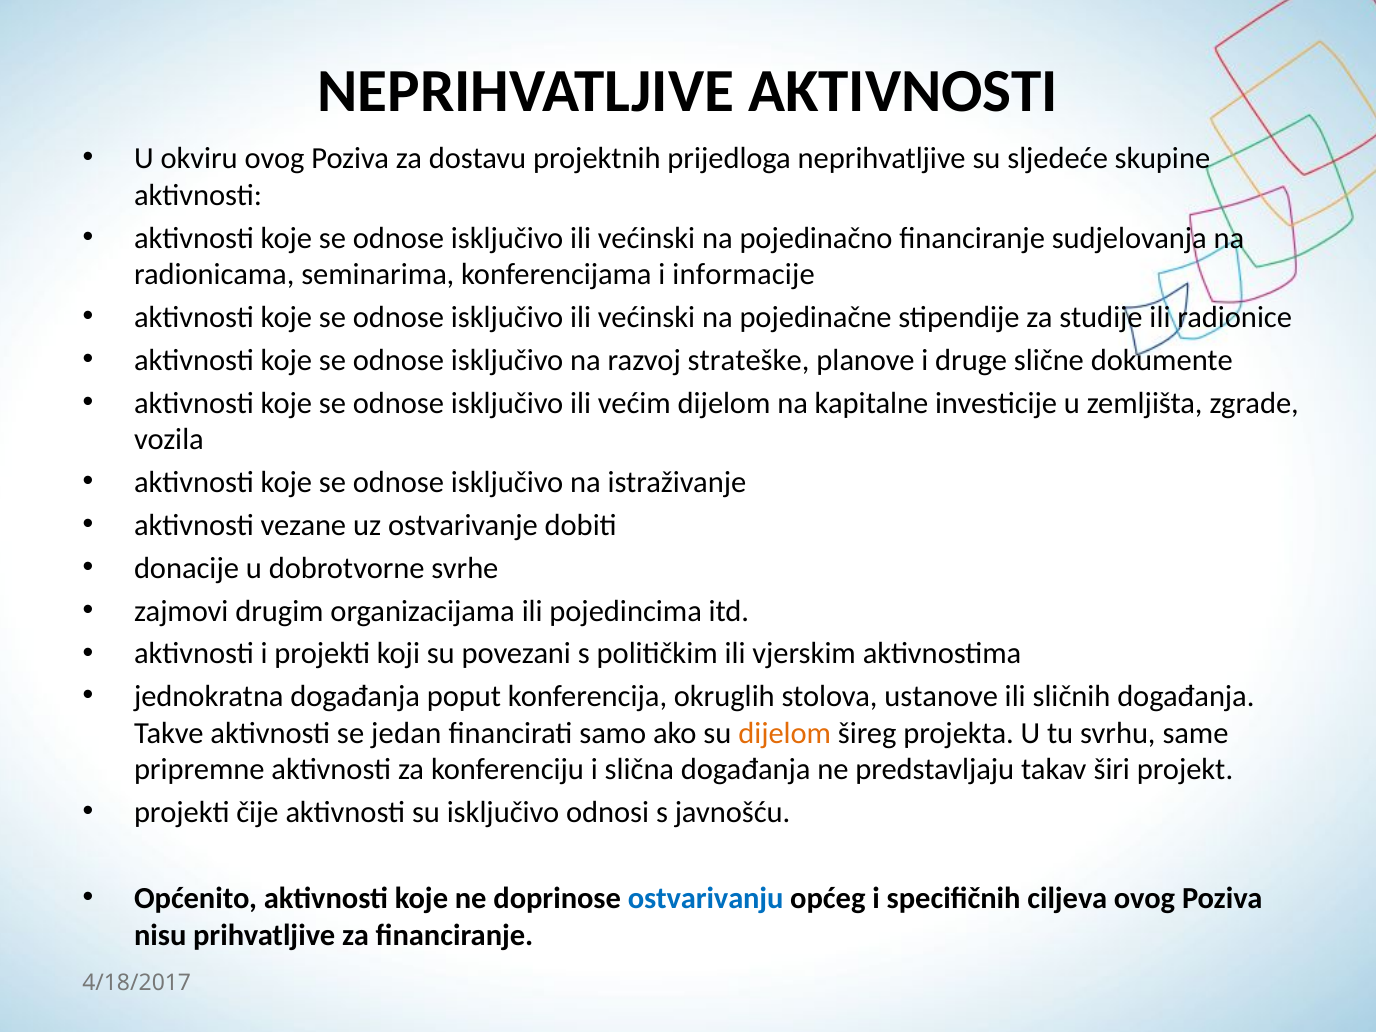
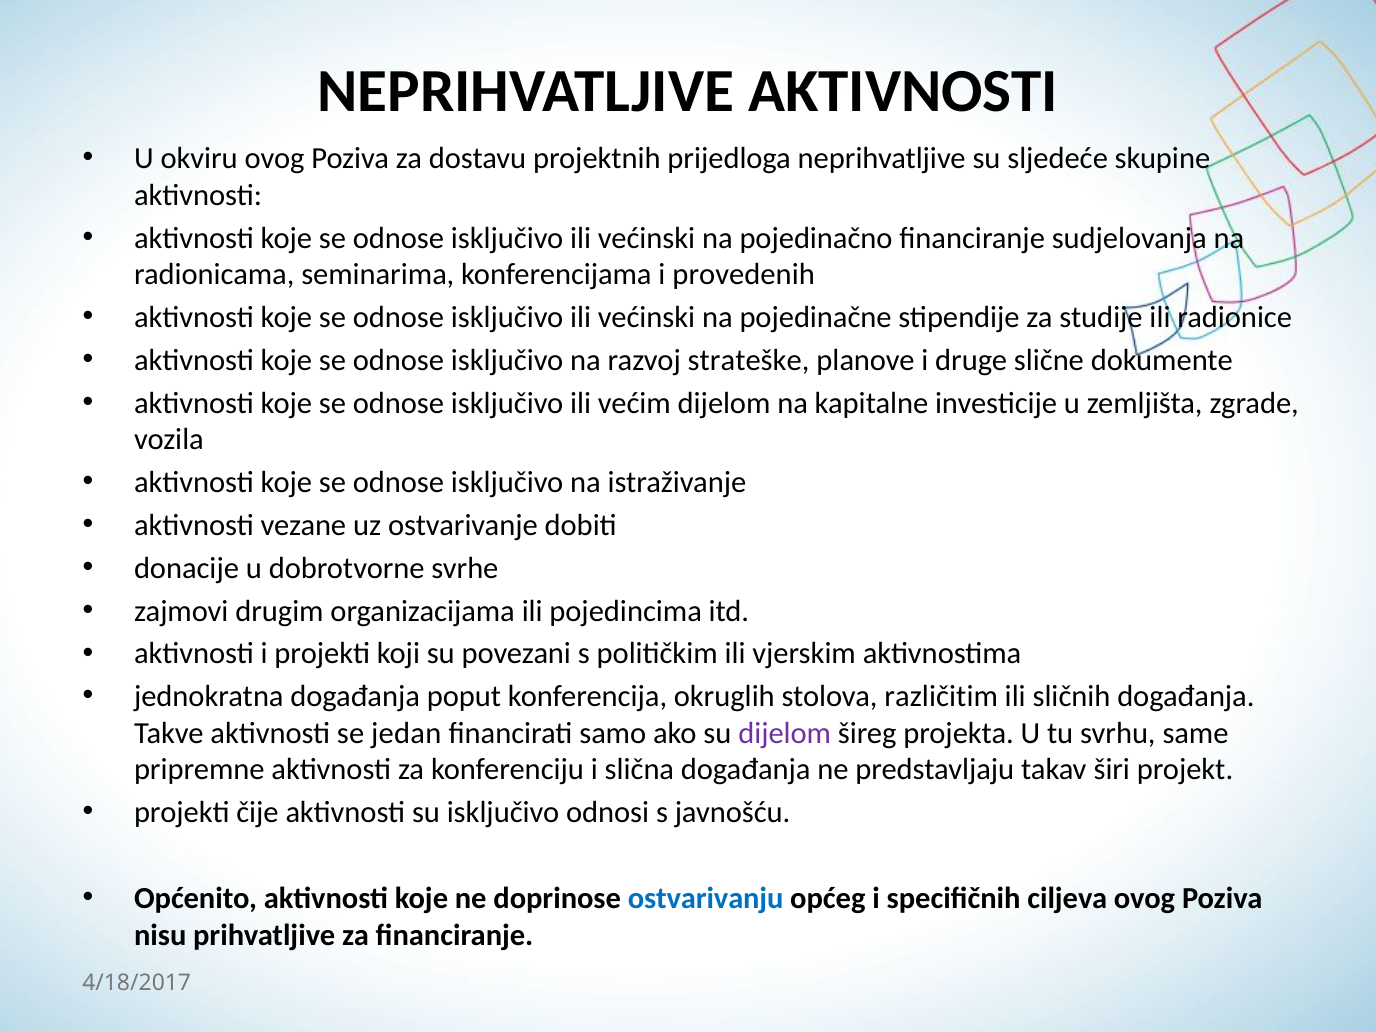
informacije: informacije -> provedenih (744, 275)
ustanove: ustanove -> različitim (941, 697)
dijelom colour: orange -> purple (785, 733)
